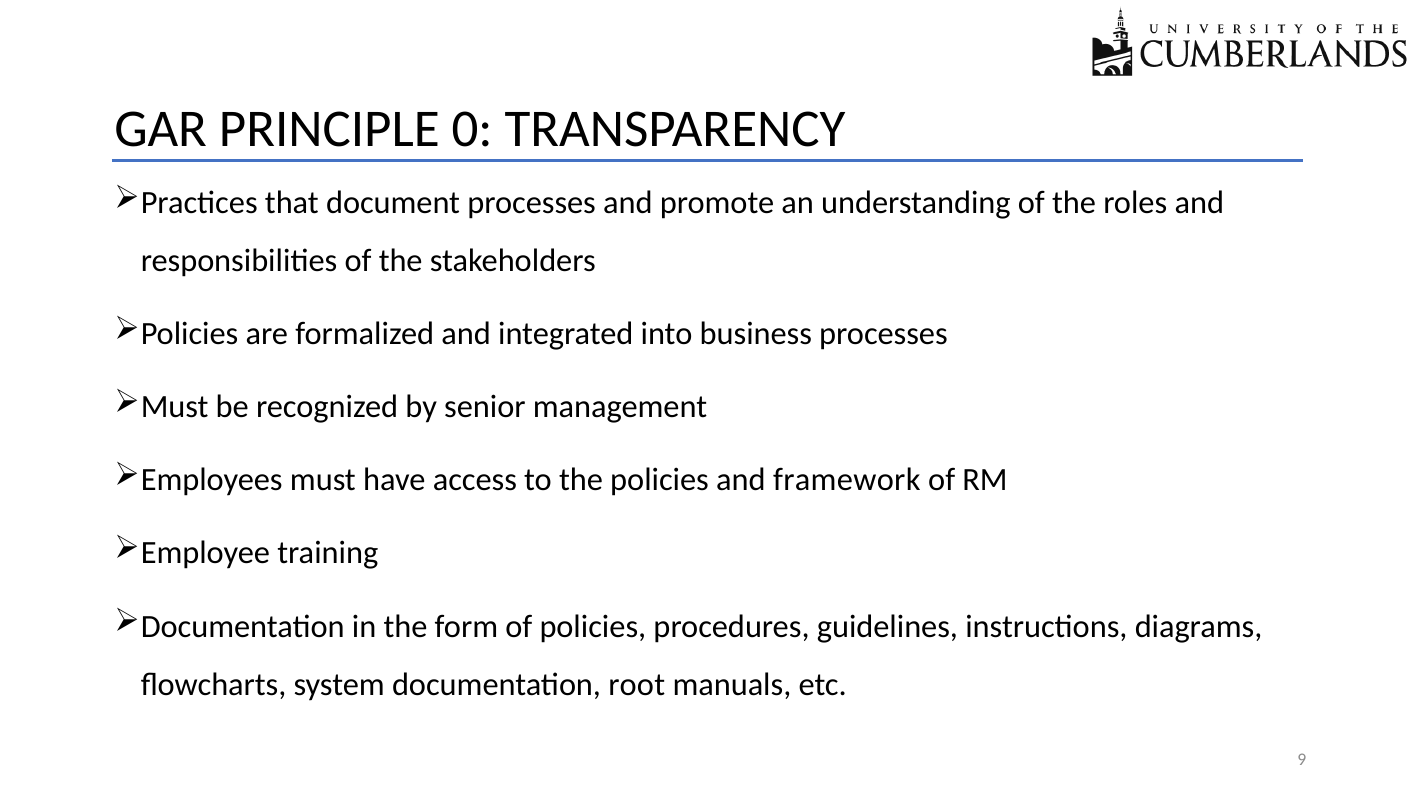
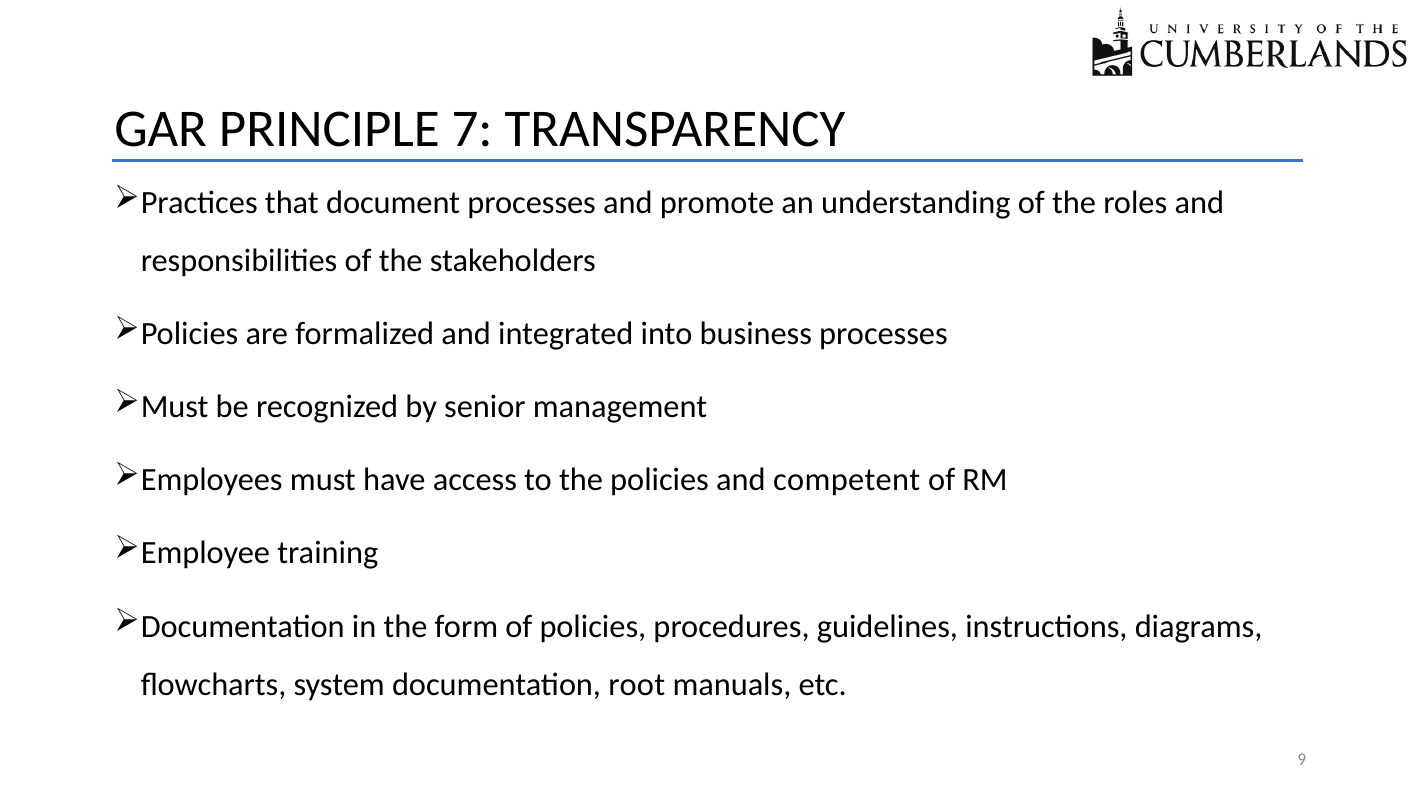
0: 0 -> 7 (472, 128)
framework: framework -> competent (847, 480)
